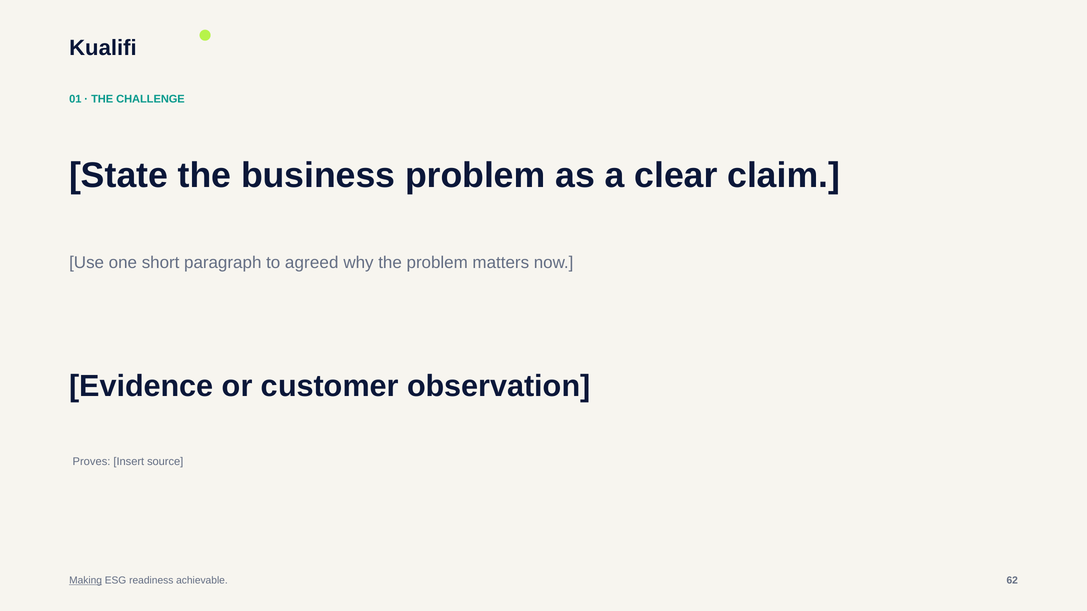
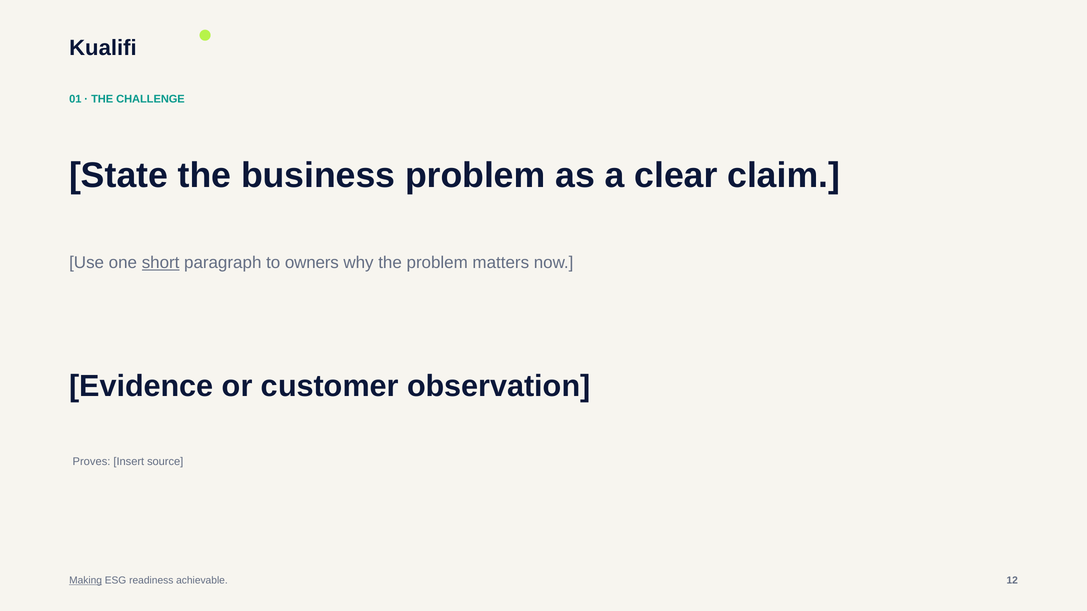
short underline: none -> present (161, 263)
agreed: agreed -> owners (312, 263)
62: 62 -> 12 (1012, 581)
